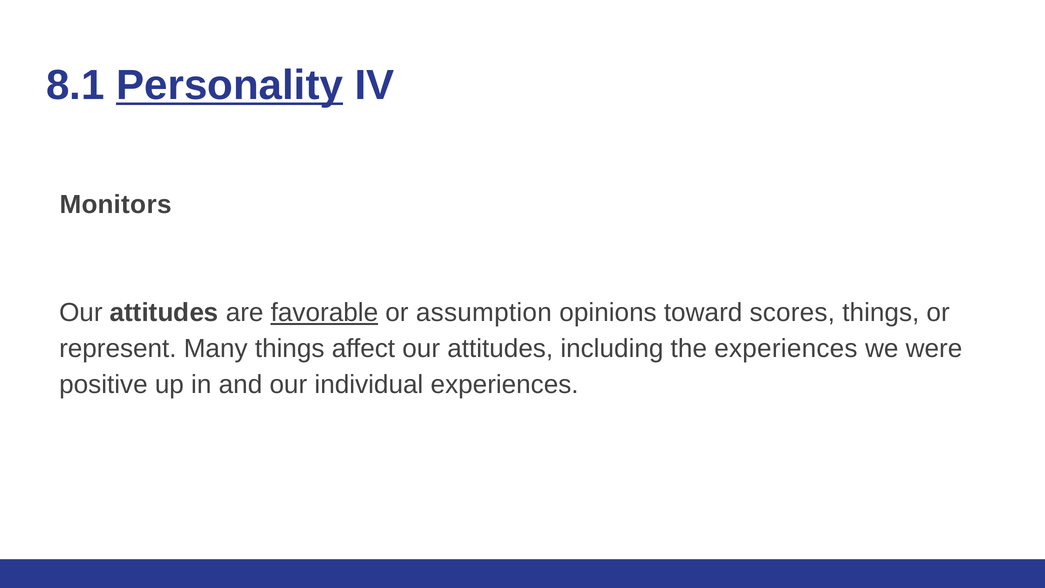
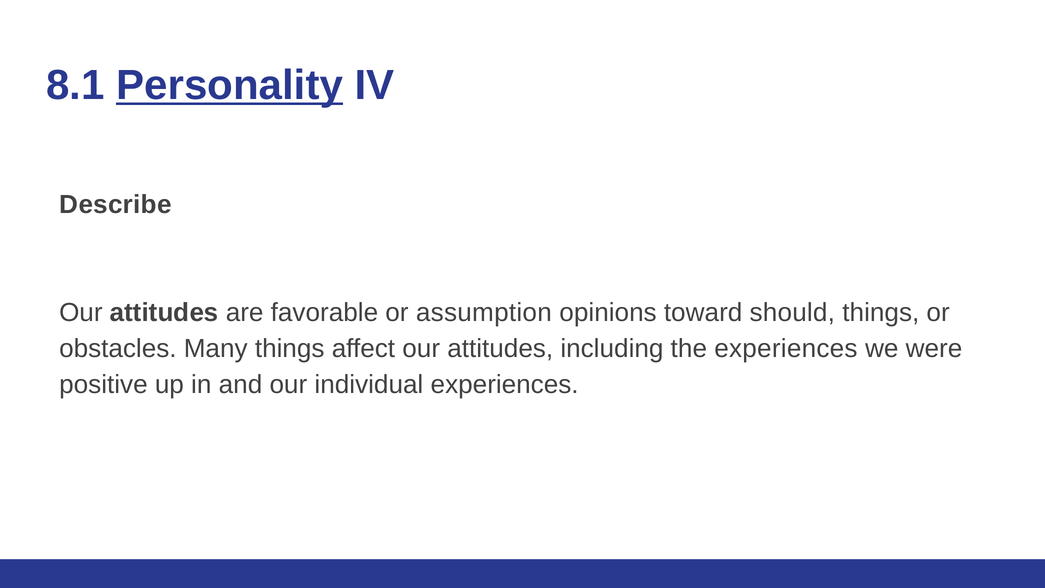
Monitors: Monitors -> Describe (116, 205)
favorable underline: present -> none (324, 313)
scores: scores -> should (792, 313)
represent: represent -> obstacles (118, 349)
